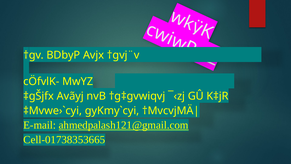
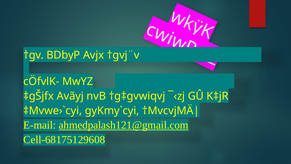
Cell-01738353665: Cell-01738353665 -> Cell-68175129608 (64, 139)
